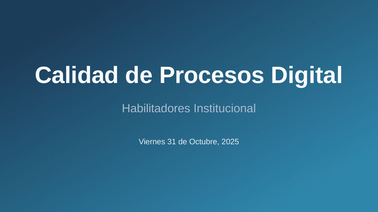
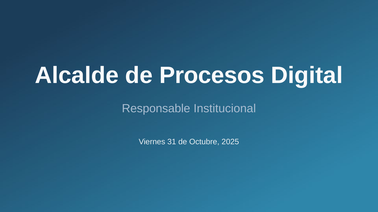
Calidad: Calidad -> Alcalde (77, 76)
Habilitadores: Habilitadores -> Responsable (156, 109)
